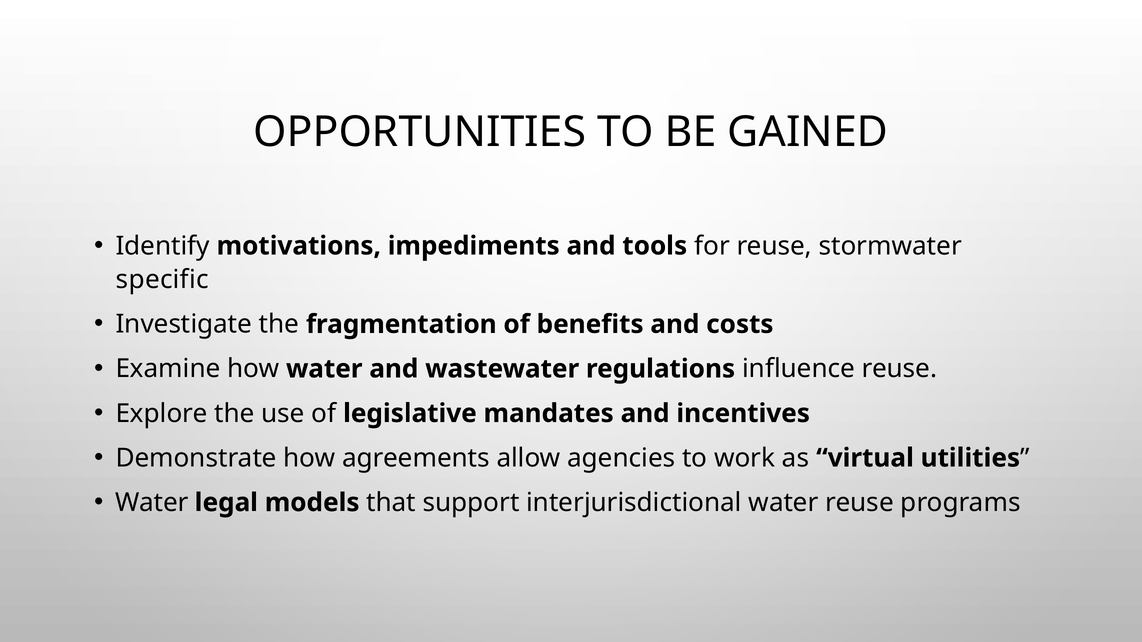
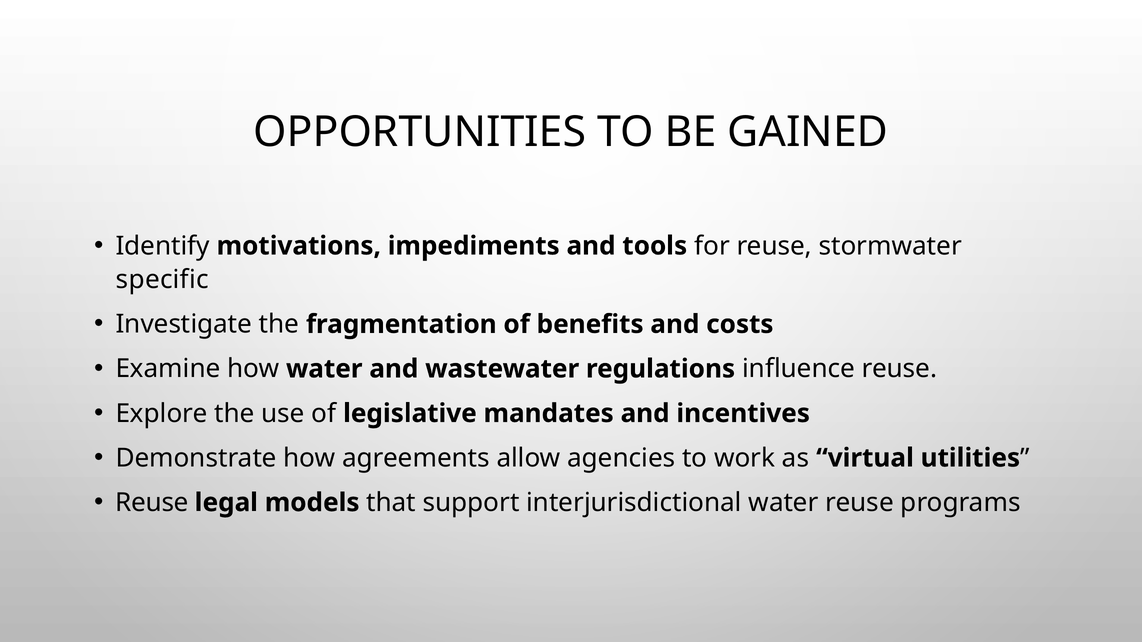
Water: Water -> Reuse (152, 503)
